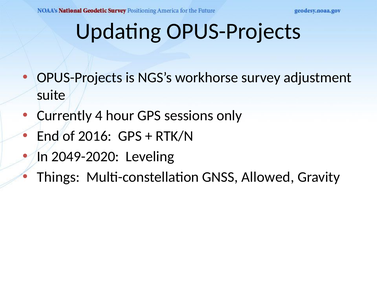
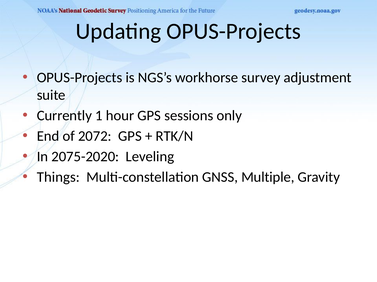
4: 4 -> 1 (99, 116)
2016: 2016 -> 2072 (95, 136)
2049-2020: 2049-2020 -> 2075-2020 (85, 157)
Allowed: Allowed -> Multiple (268, 177)
